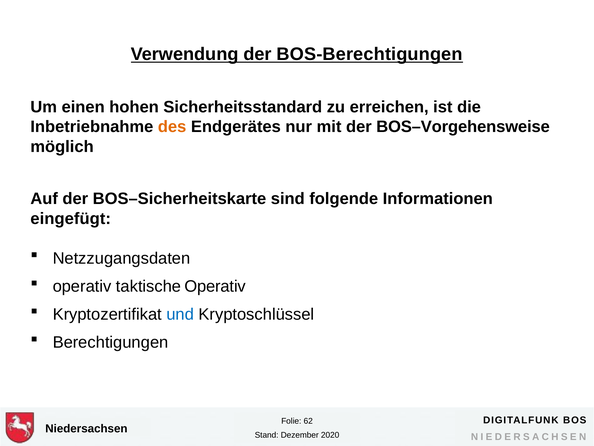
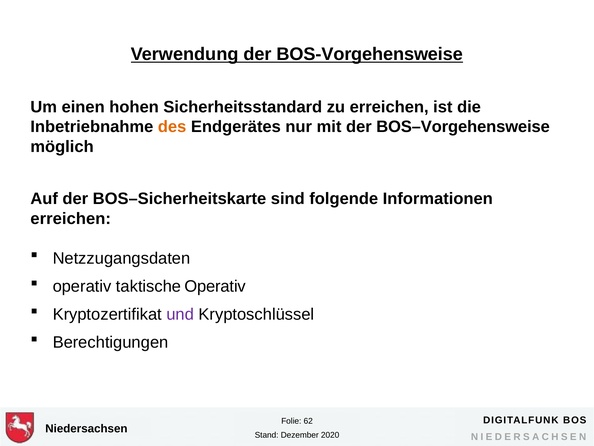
BOS-Berechtigungen: BOS-Berechtigungen -> BOS-Vorgehensweise (370, 54)
eingefügt: eingefügt -> erreichen (71, 218)
und colour: blue -> purple (180, 314)
